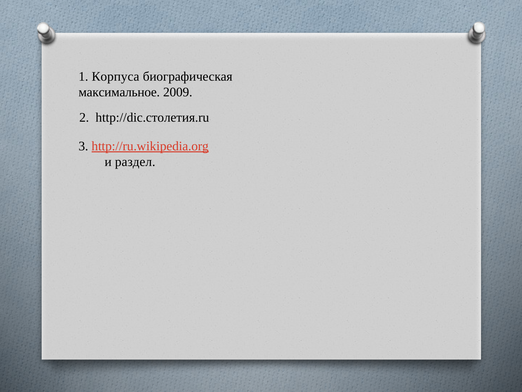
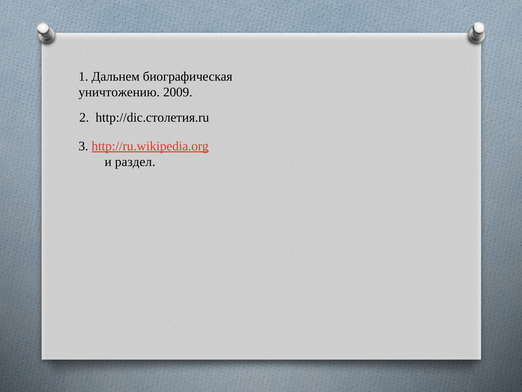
Корпуса: Корпуса -> Дальнем (116, 77)
максимальное: максимальное -> уничтожению (119, 92)
